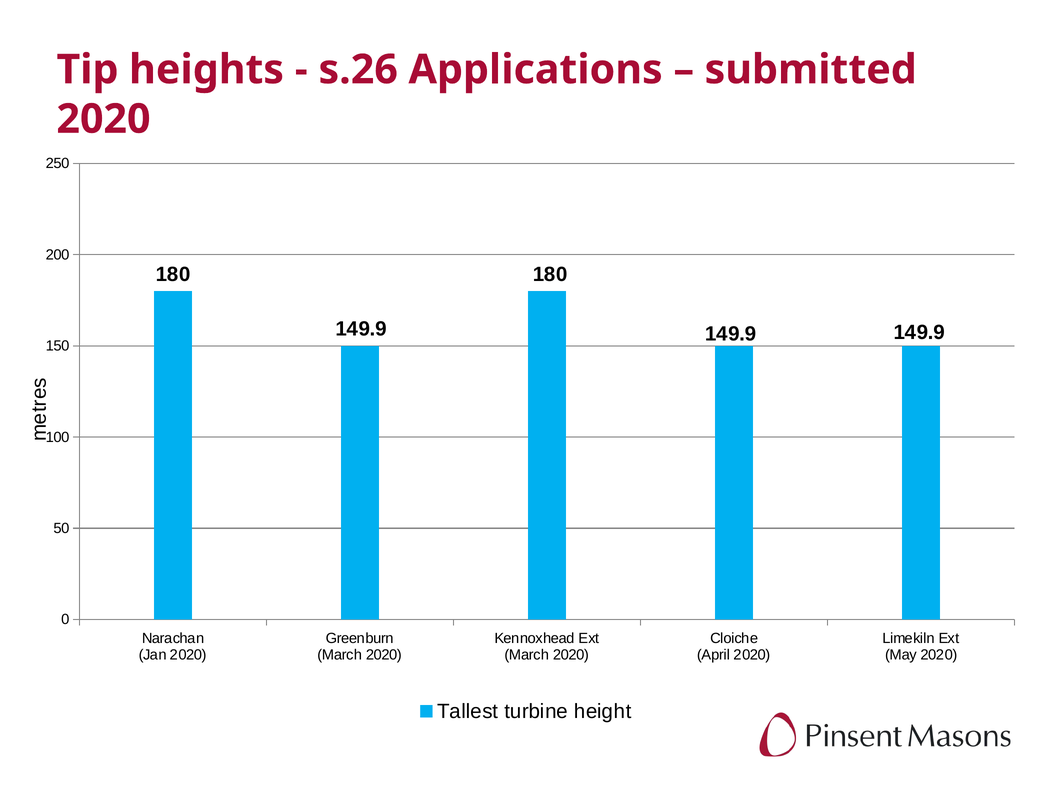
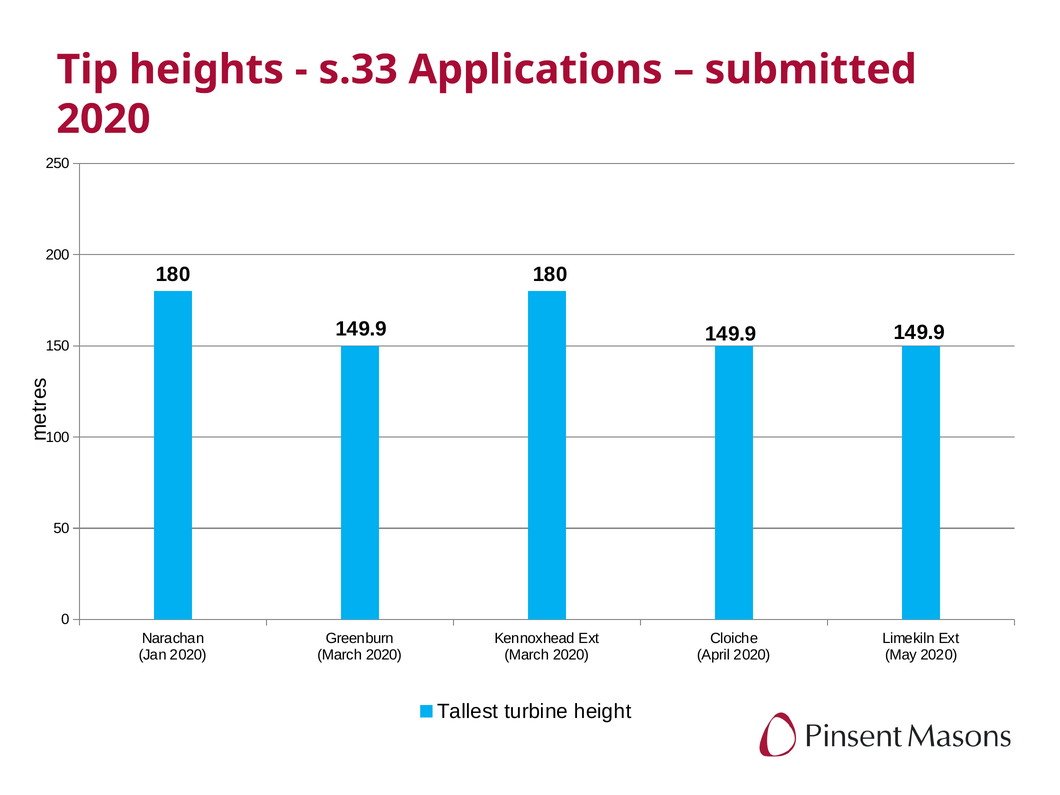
s.26: s.26 -> s.33 (358, 70)
